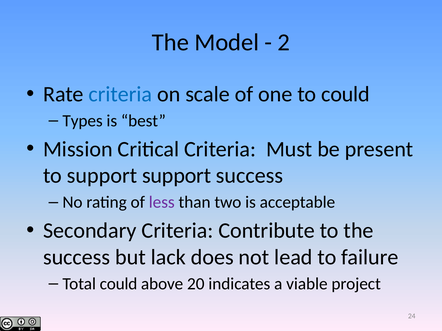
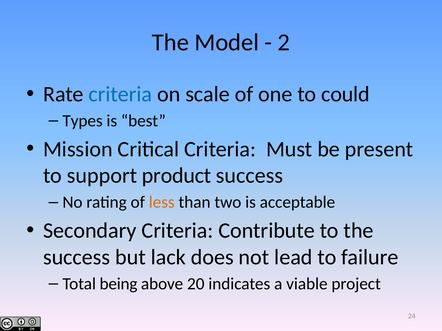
support support: support -> product (177, 176)
less colour: purple -> orange (162, 203)
Total could: could -> being (119, 284)
